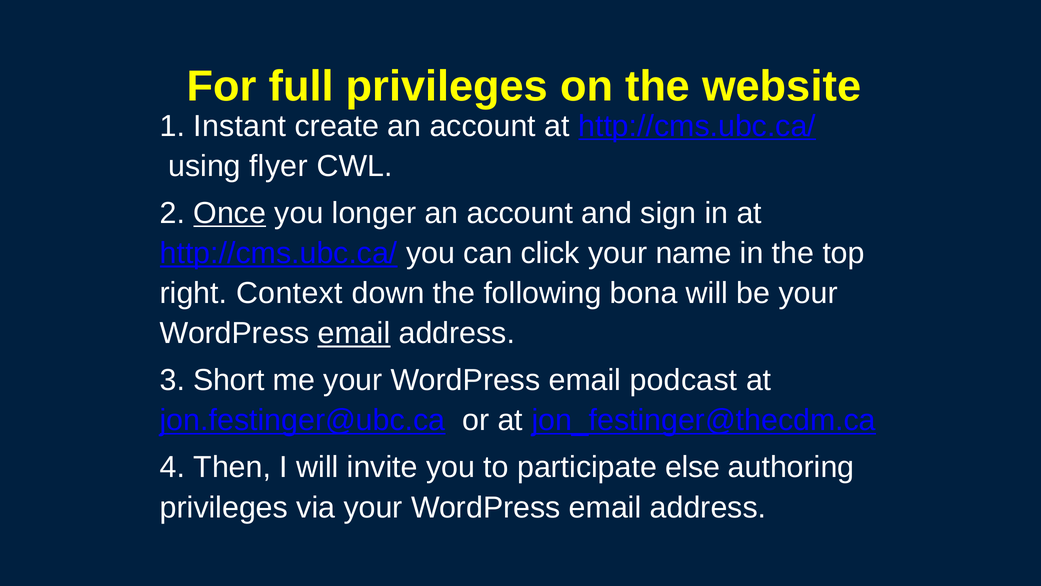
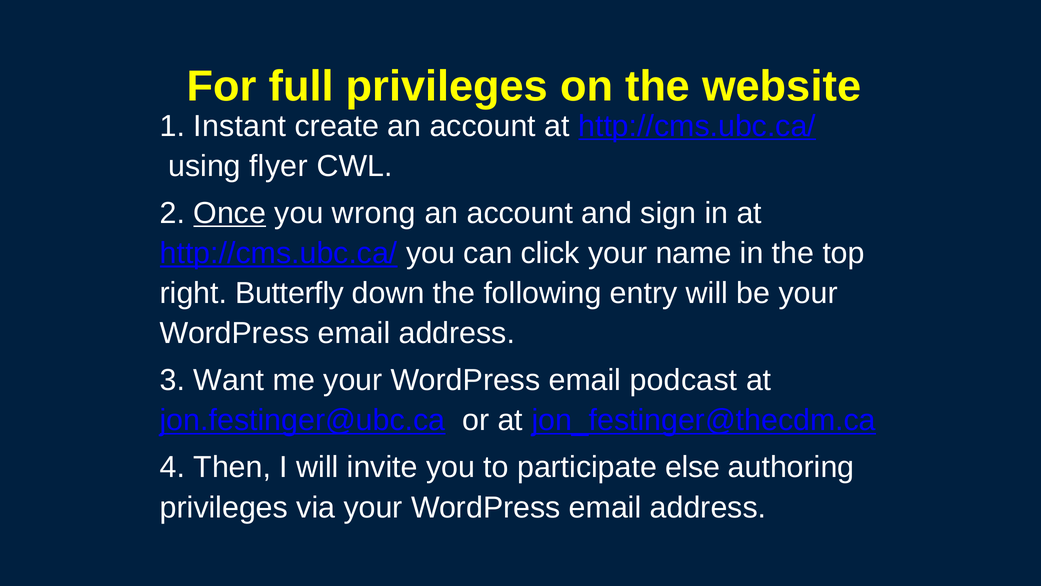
longer: longer -> wrong (374, 213)
Context: Context -> Butterfly (290, 293)
bona: bona -> entry (644, 293)
email underline: present -> none (354, 333)
Short: Short -> Want (229, 380)
